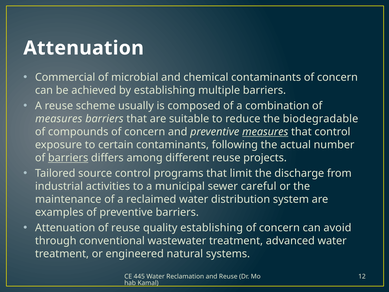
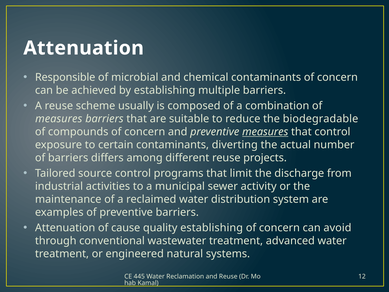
Commercial: Commercial -> Responsible (65, 77)
following: following -> diverting (235, 145)
barriers underline: present -> none (68, 158)
careful: careful -> activity (259, 186)
of reuse: reuse -> cause (126, 228)
